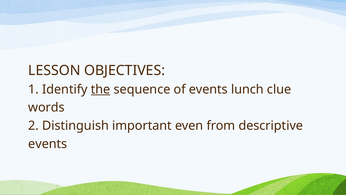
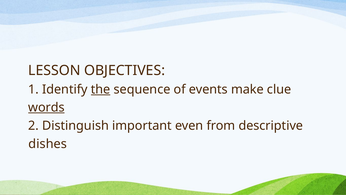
lunch: lunch -> make (247, 89)
words underline: none -> present (46, 107)
events: events -> dishes (48, 144)
